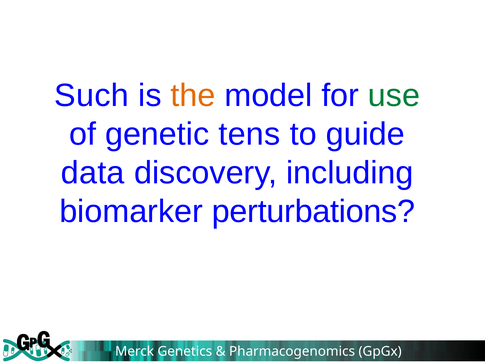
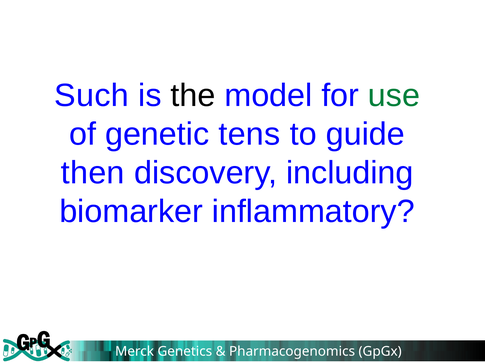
the colour: orange -> black (193, 96)
data: data -> then (93, 173)
perturbations: perturbations -> inflammatory (313, 212)
